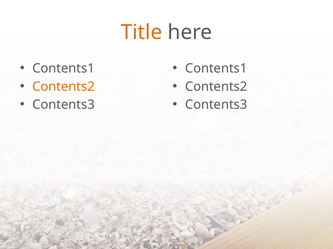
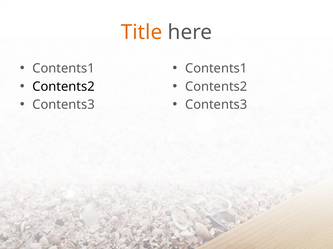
Contents2 colour: orange -> black (64, 87)
